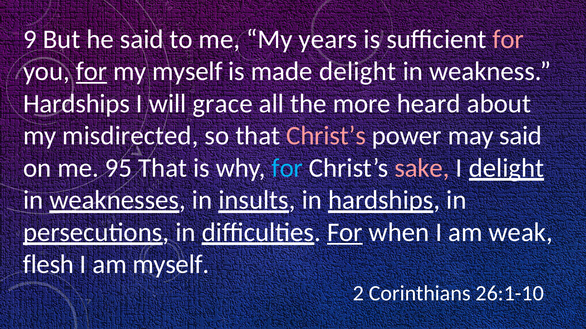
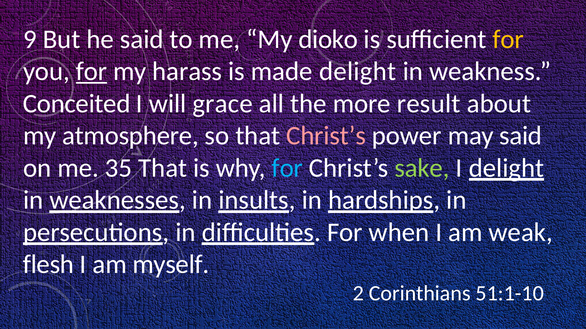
years: years -> dioko (328, 39)
for colour: pink -> yellow (508, 39)
my myself: myself -> harass (187, 72)
Hardships: Hardships -> Conceited (77, 104)
heard: heard -> result (429, 104)
misdirected: misdirected -> atmosphere (131, 136)
95: 95 -> 35 (119, 168)
sake colour: pink -> light green (422, 168)
For underline: present -> none (345, 233)
26:1-10: 26:1-10 -> 51:1-10 (510, 294)
